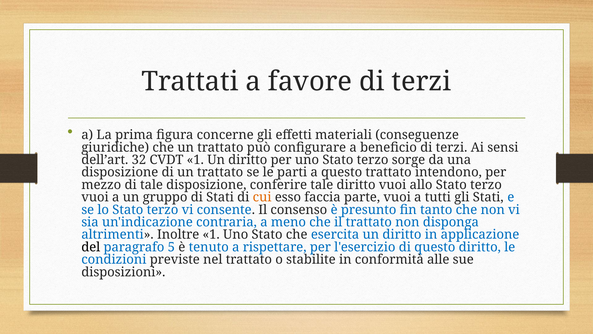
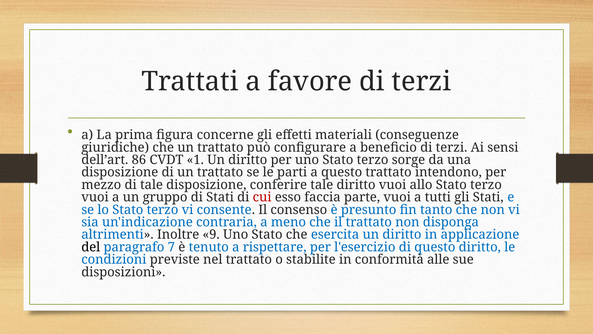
32: 32 -> 86 (139, 160)
cui colour: orange -> red (262, 197)
Inoltre 1: 1 -> 9 (211, 234)
5: 5 -> 7 (171, 247)
